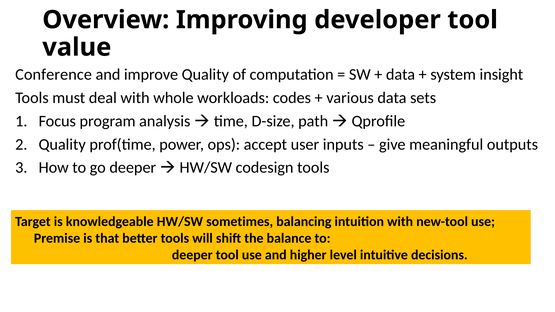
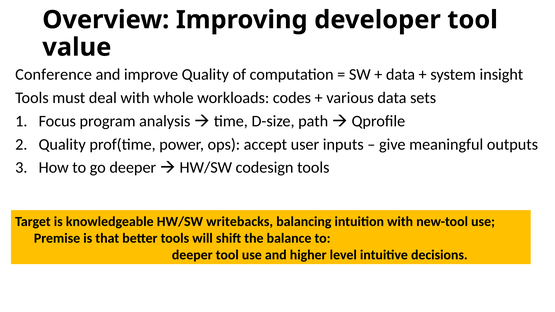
sometimes: sometimes -> writebacks (240, 222)
